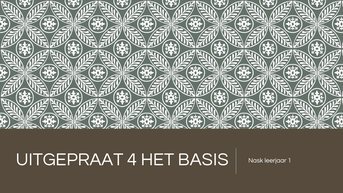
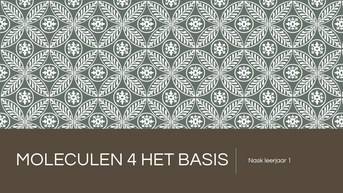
UITGEPRAAT: UITGEPRAAT -> MOLECULEN (70, 159)
